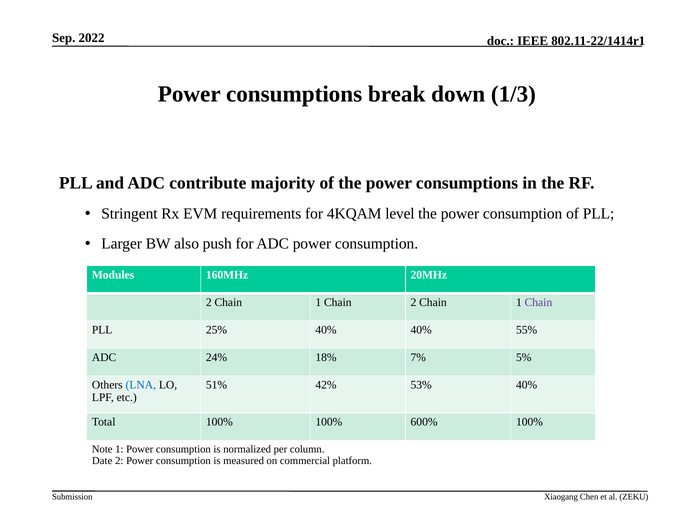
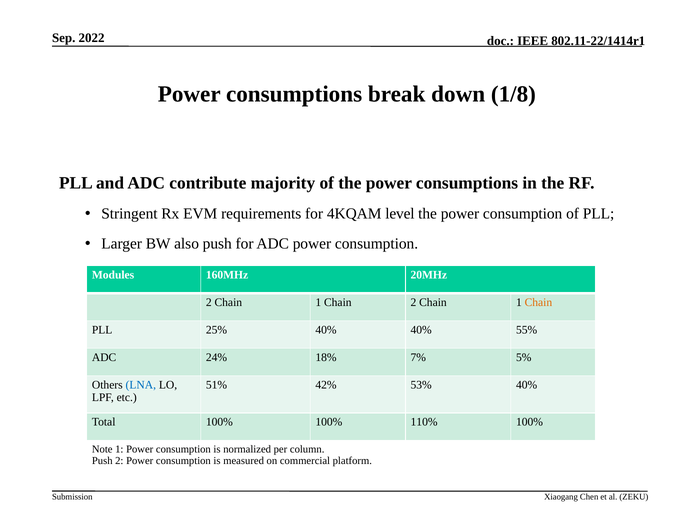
1/3: 1/3 -> 1/8 (513, 94)
Chain colour: purple -> orange (538, 303)
600%: 600% -> 110% (424, 422)
Date: Date -> Push (102, 461)
